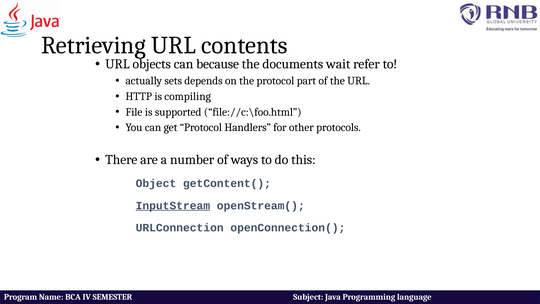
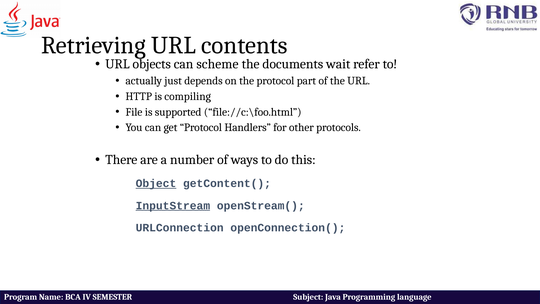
because: because -> scheme (217, 64)
sets: sets -> just (173, 81)
Object underline: none -> present (156, 183)
